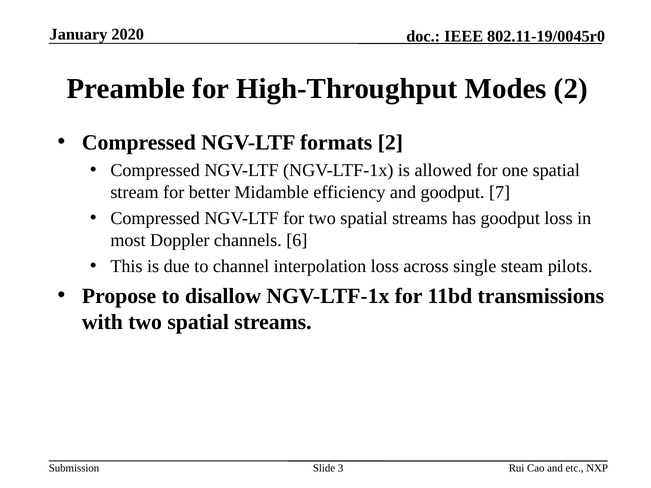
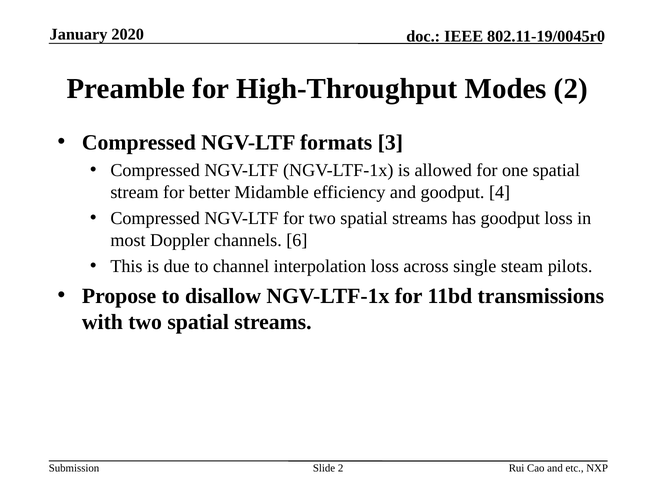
formats 2: 2 -> 3 (390, 142)
7: 7 -> 4 (500, 192)
Slide 3: 3 -> 2 (341, 468)
